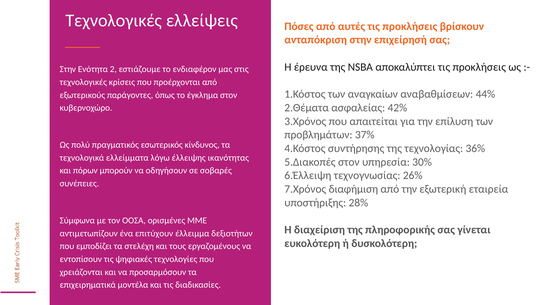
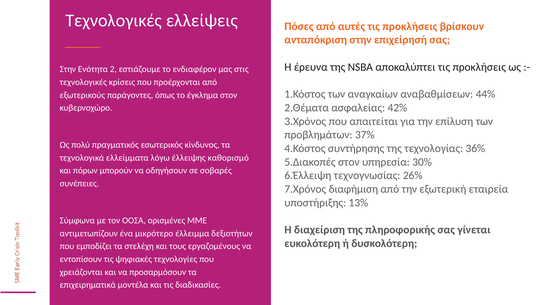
ικανότητας: ικανότητας -> καθορισμό (228, 158)
28%: 28% -> 13% (358, 203)
επιτύχουν: επιτύχουν -> μικρότερο (154, 233)
